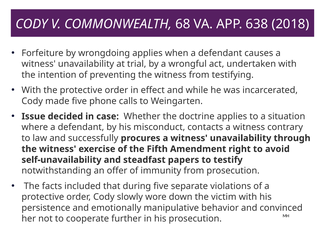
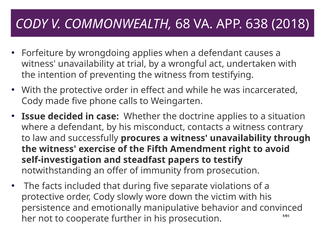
self-unavailability: self-unavailability -> self-investigation (61, 160)
